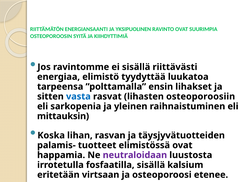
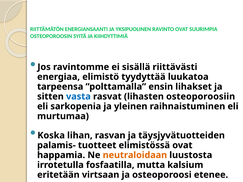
mittauksin: mittauksin -> murtumaa (63, 116)
neutraloidaan colour: purple -> orange (135, 155)
fosfaatilla sisällä: sisällä -> mutta (151, 165)
